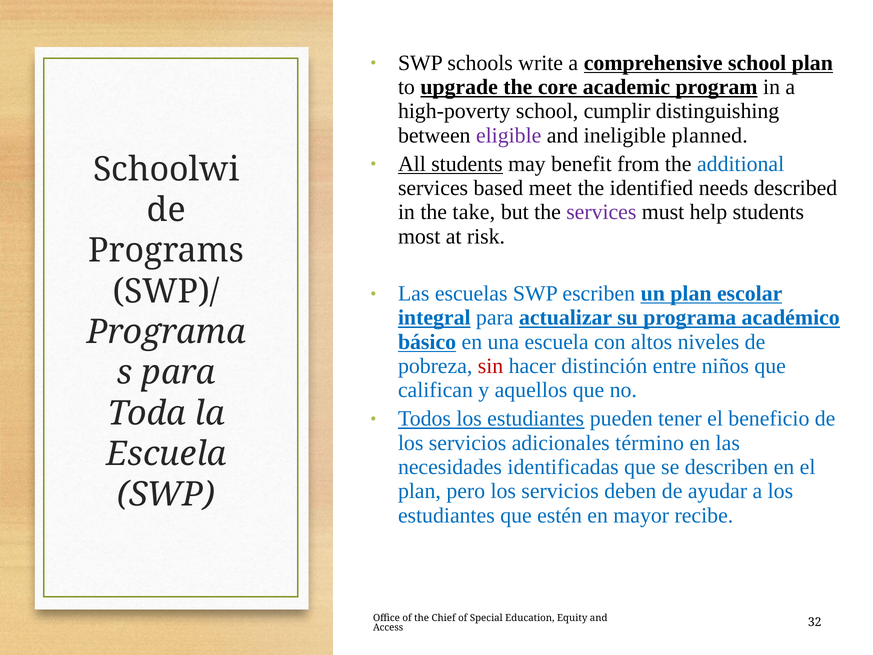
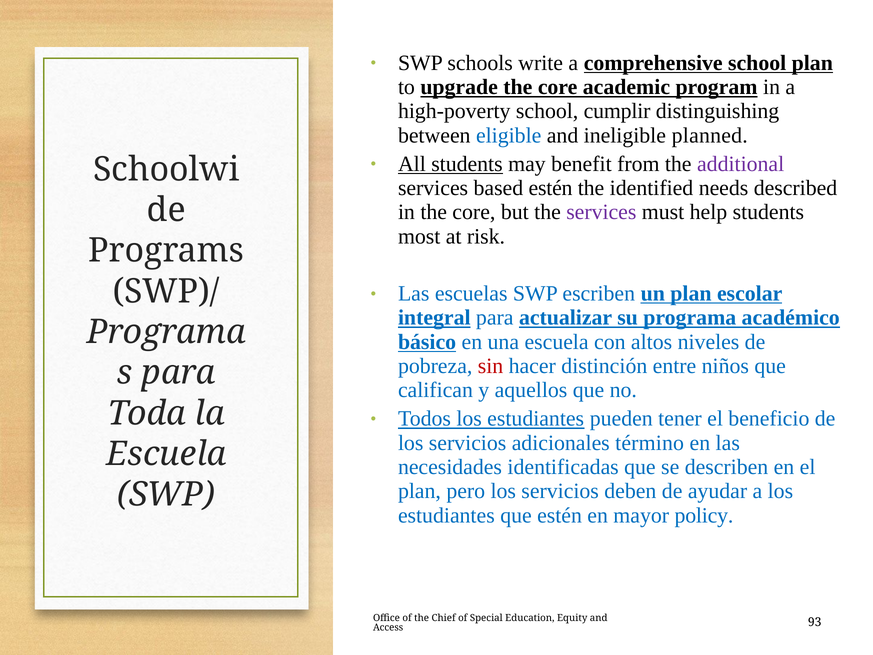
eligible colour: purple -> blue (509, 135)
additional colour: blue -> purple (741, 164)
based meet: meet -> estén (551, 188)
in the take: take -> core (474, 212)
recibe: recibe -> policy (704, 515)
32: 32 -> 93 (815, 622)
